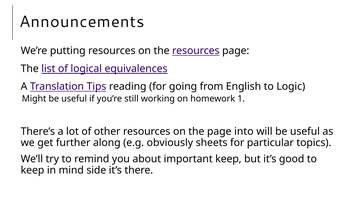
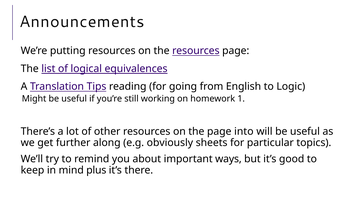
important keep: keep -> ways (228, 159)
side: side -> plus (96, 170)
